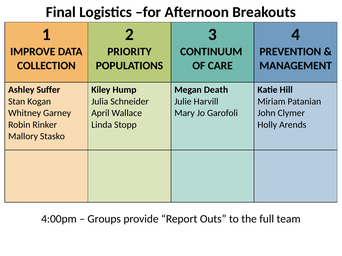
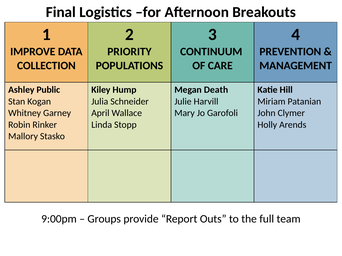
Suffer: Suffer -> Public (48, 90)
4:00pm: 4:00pm -> 9:00pm (59, 219)
